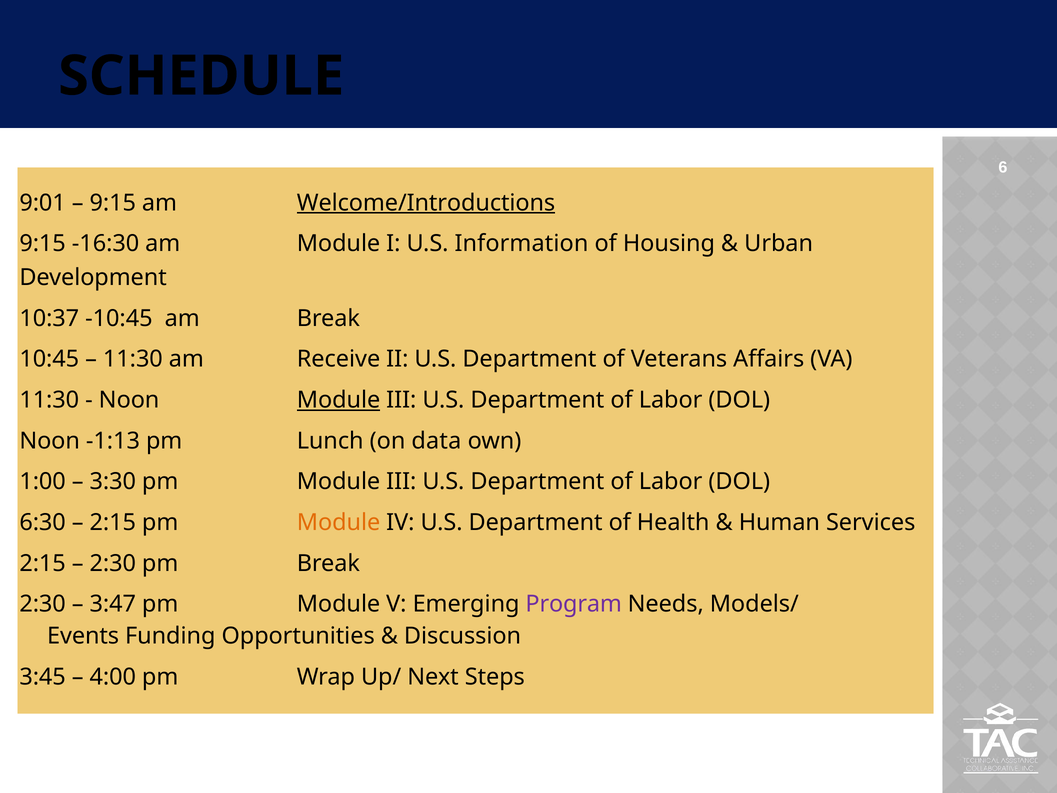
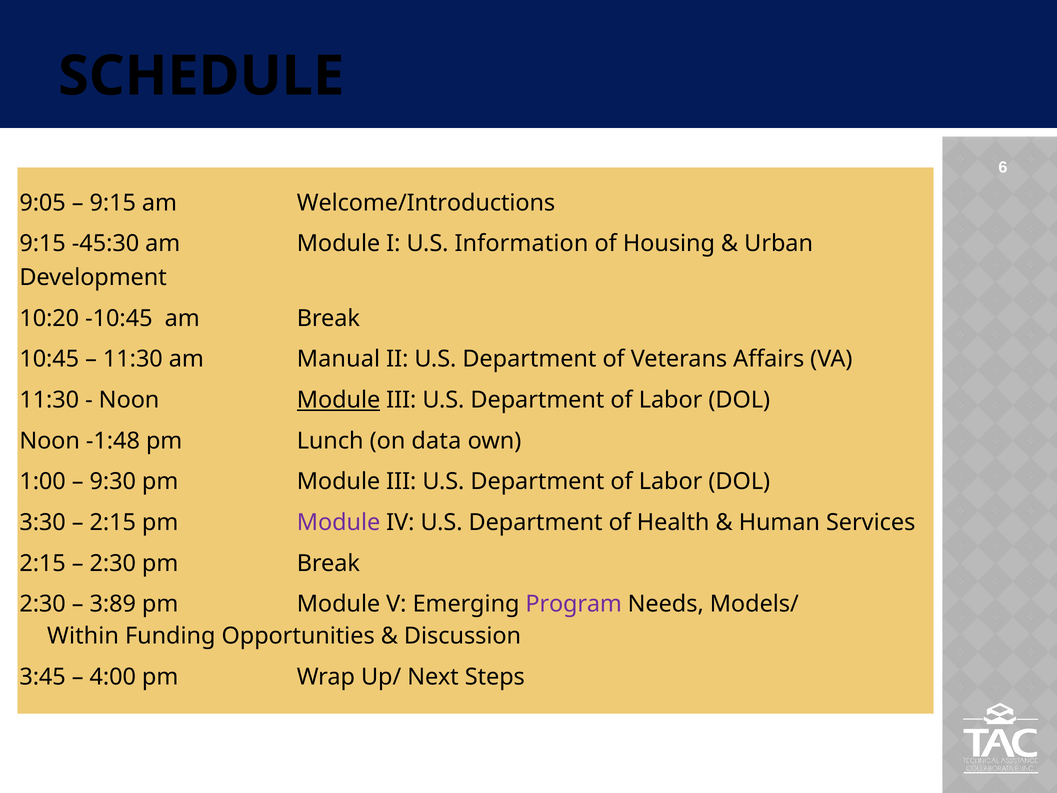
9:01: 9:01 -> 9:05 (43, 203)
Welcome/Introductions underline: present -> none (426, 203)
-16:30: -16:30 -> -45:30 (106, 244)
10:37: 10:37 -> 10:20 (49, 318)
Receive: Receive -> Manual (338, 359)
-1:13: -1:13 -> -1:48 (113, 441)
3:30: 3:30 -> 9:30 (113, 482)
6:30: 6:30 -> 3:30 (43, 522)
Module colour: orange -> purple (339, 522)
3:47: 3:47 -> 3:89 (113, 604)
Events: Events -> Within (83, 636)
